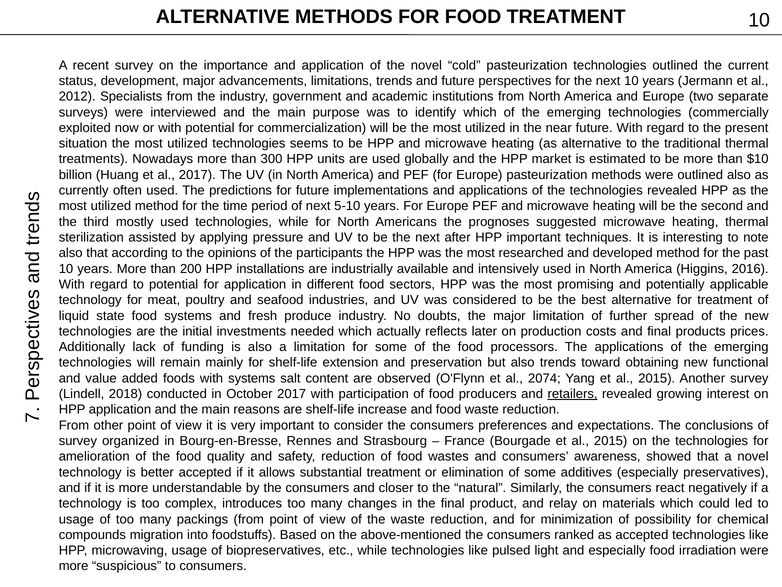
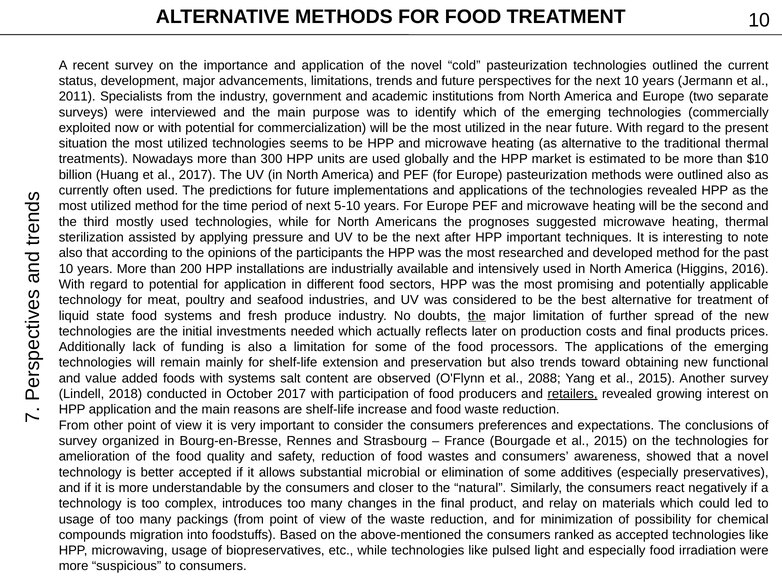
2012: 2012 -> 2011 (77, 96)
the underline: none -> present (477, 315)
2074: 2074 -> 2088 (544, 378)
substantial treatment: treatment -> microbial (394, 472)
